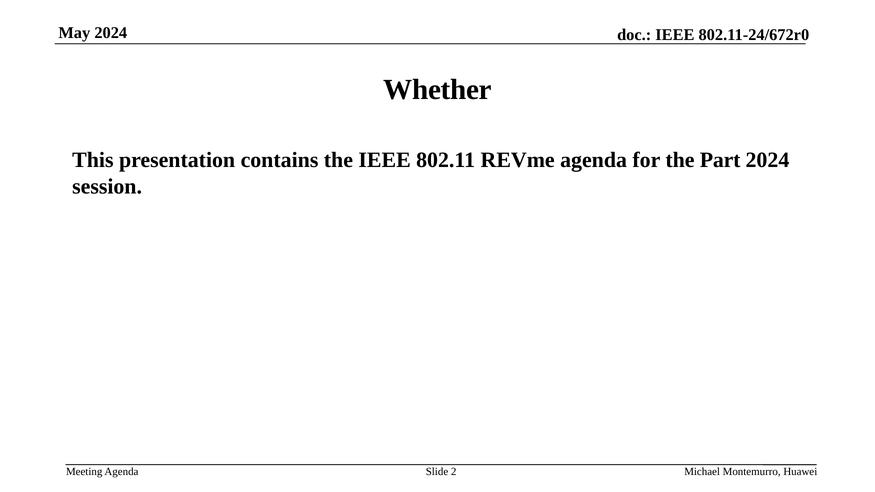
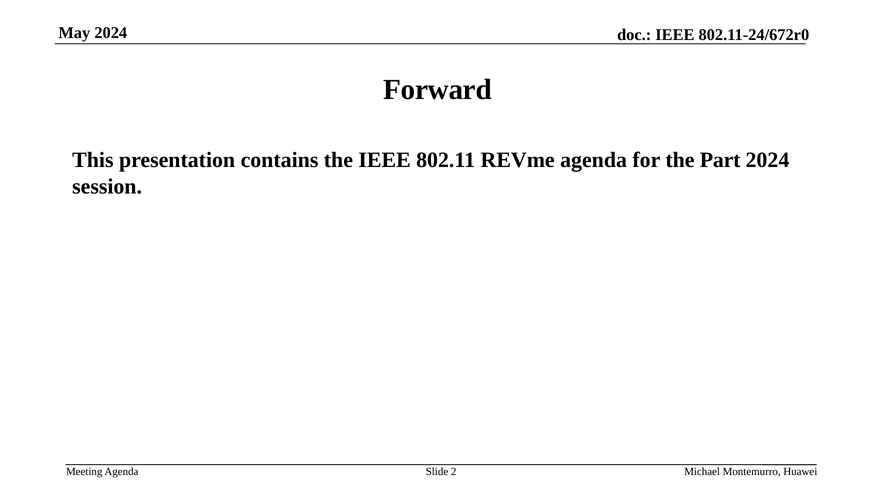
Whether: Whether -> Forward (438, 90)
